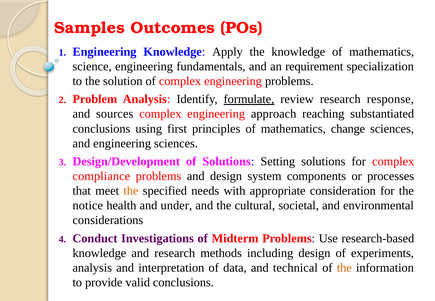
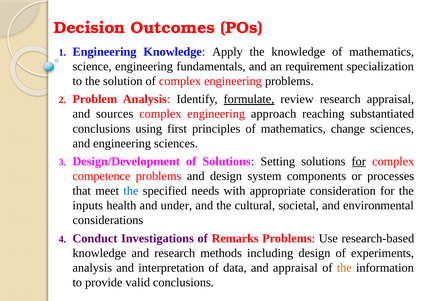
Samples: Samples -> Decision (90, 28)
research response: response -> appraisal (390, 99)
for underline: none -> present (359, 161)
compliance: compliance -> competence (101, 176)
the colour: orange -> blue (131, 191)
notice: notice -> inputs (88, 206)
Midterm: Midterm -> Remarks (235, 238)
and technical: technical -> appraisal (295, 268)
